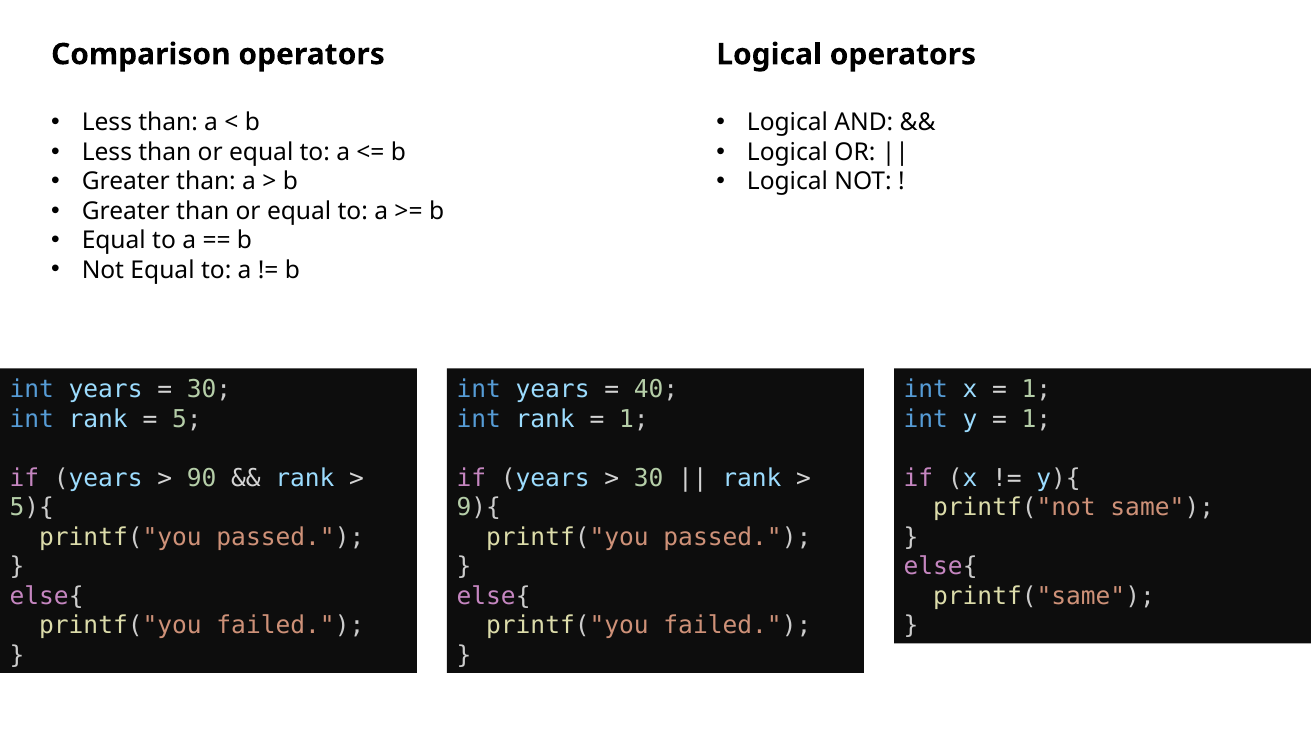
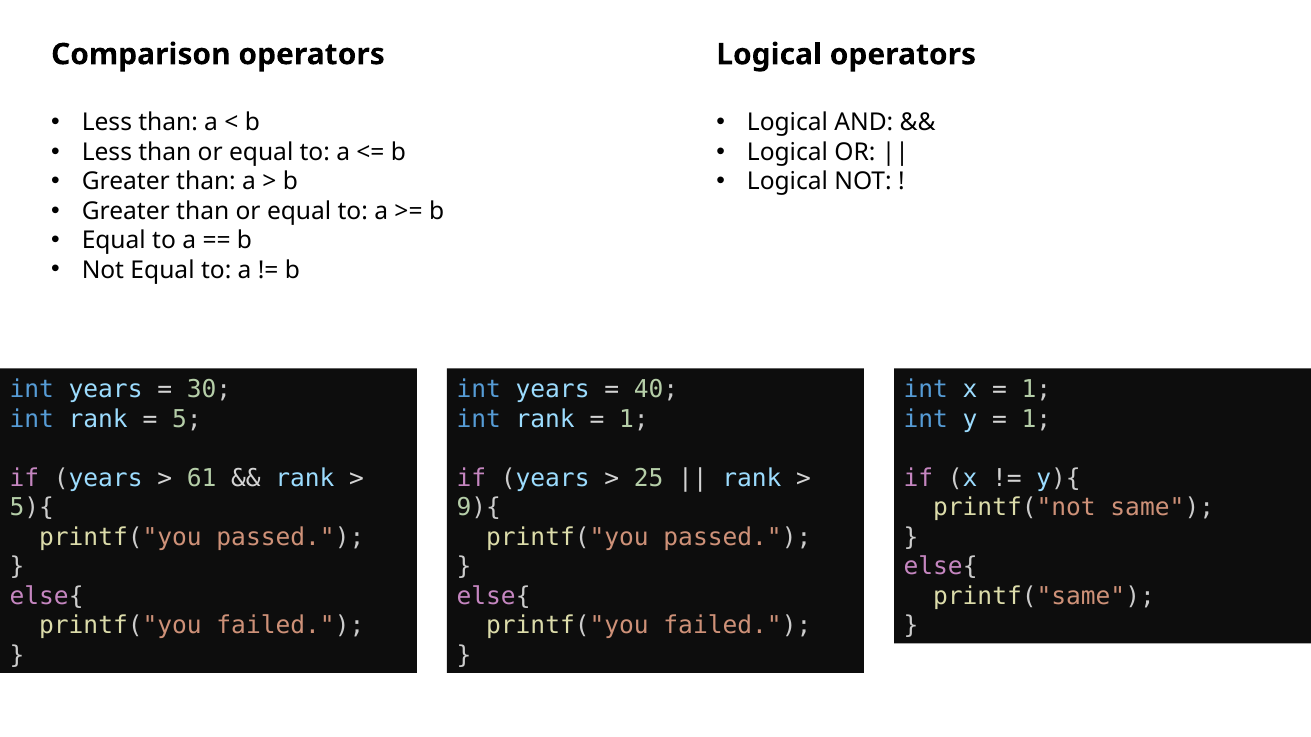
90: 90 -> 61 (202, 478)
30: 30 -> 25 (649, 478)
